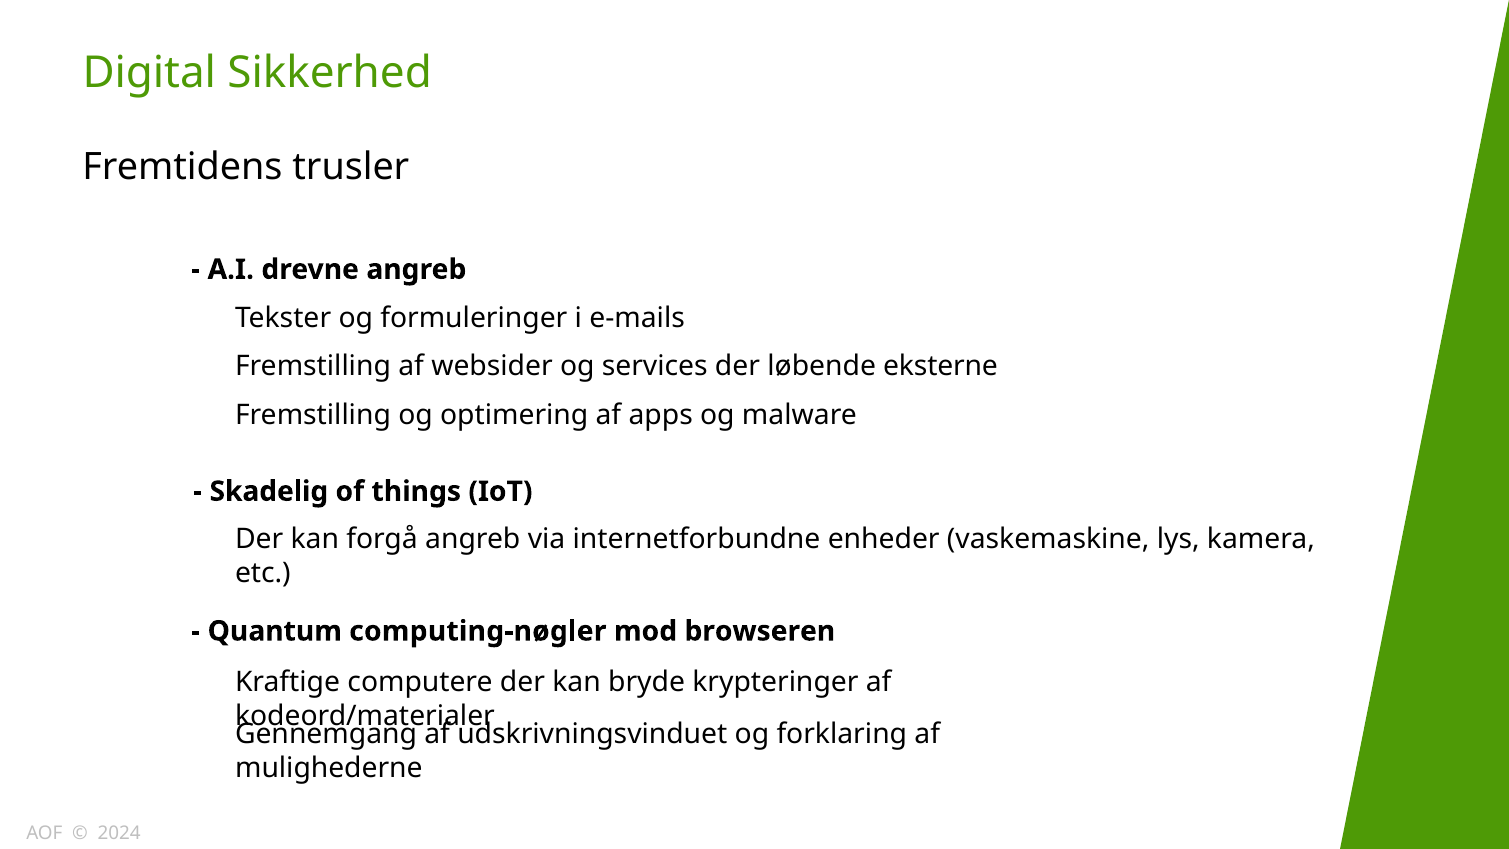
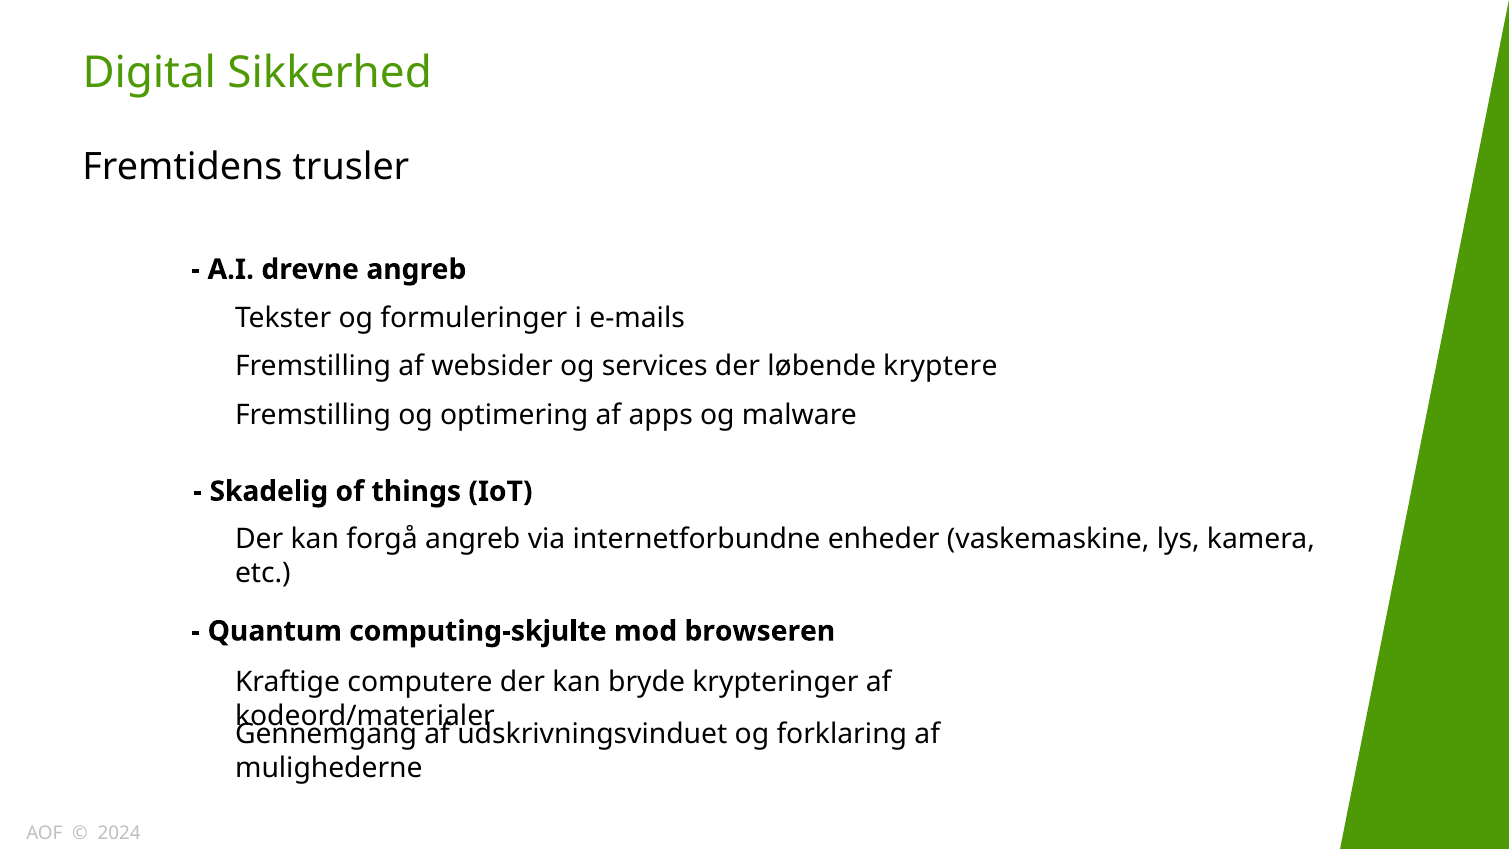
eksterne: eksterne -> kryptere (940, 366)
computing-nøgler: computing-nøgler -> computing-skjulte (478, 631)
